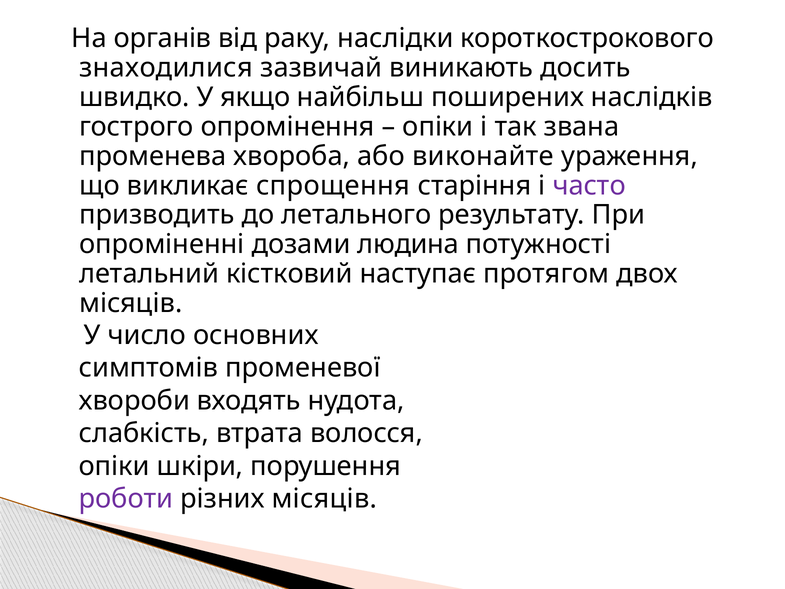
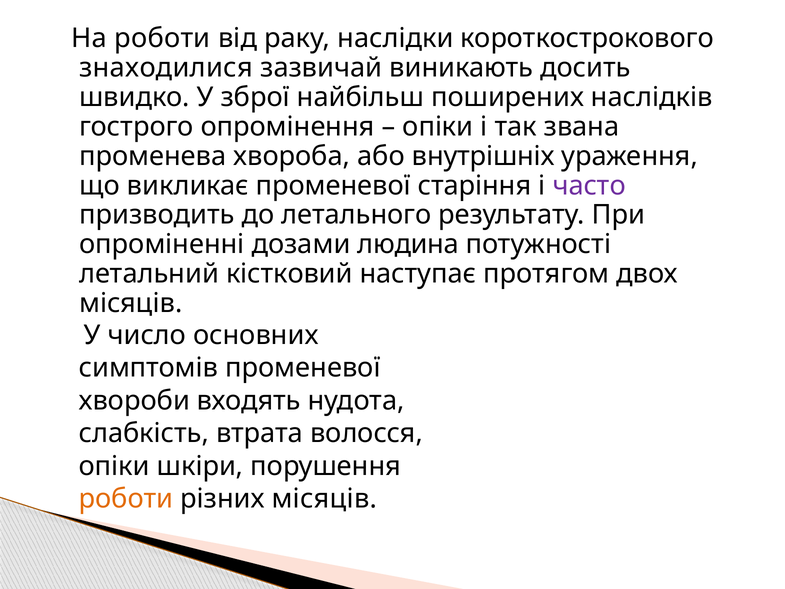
На органів: органів -> роботи (162, 38)
якщо: якщо -> зброї (255, 97)
виконайте: виконайте -> внутрішніх (483, 156)
викликає спрощення: спрощення -> променевої (333, 185)
роботи colour: purple -> orange (126, 499)
